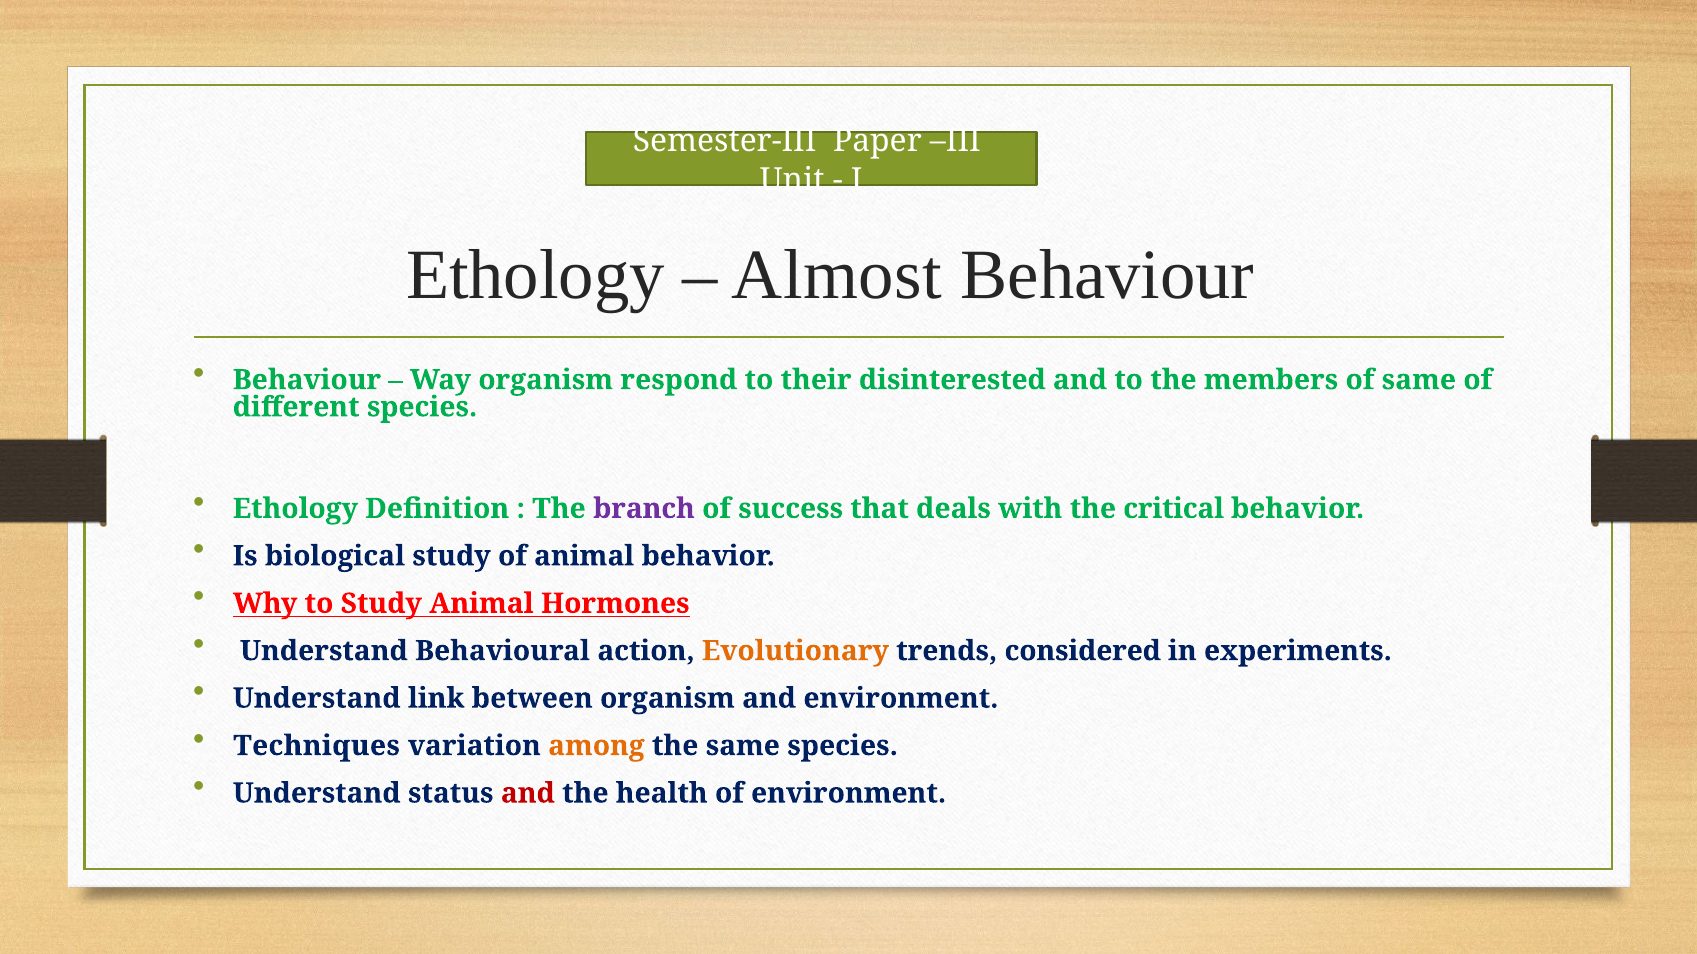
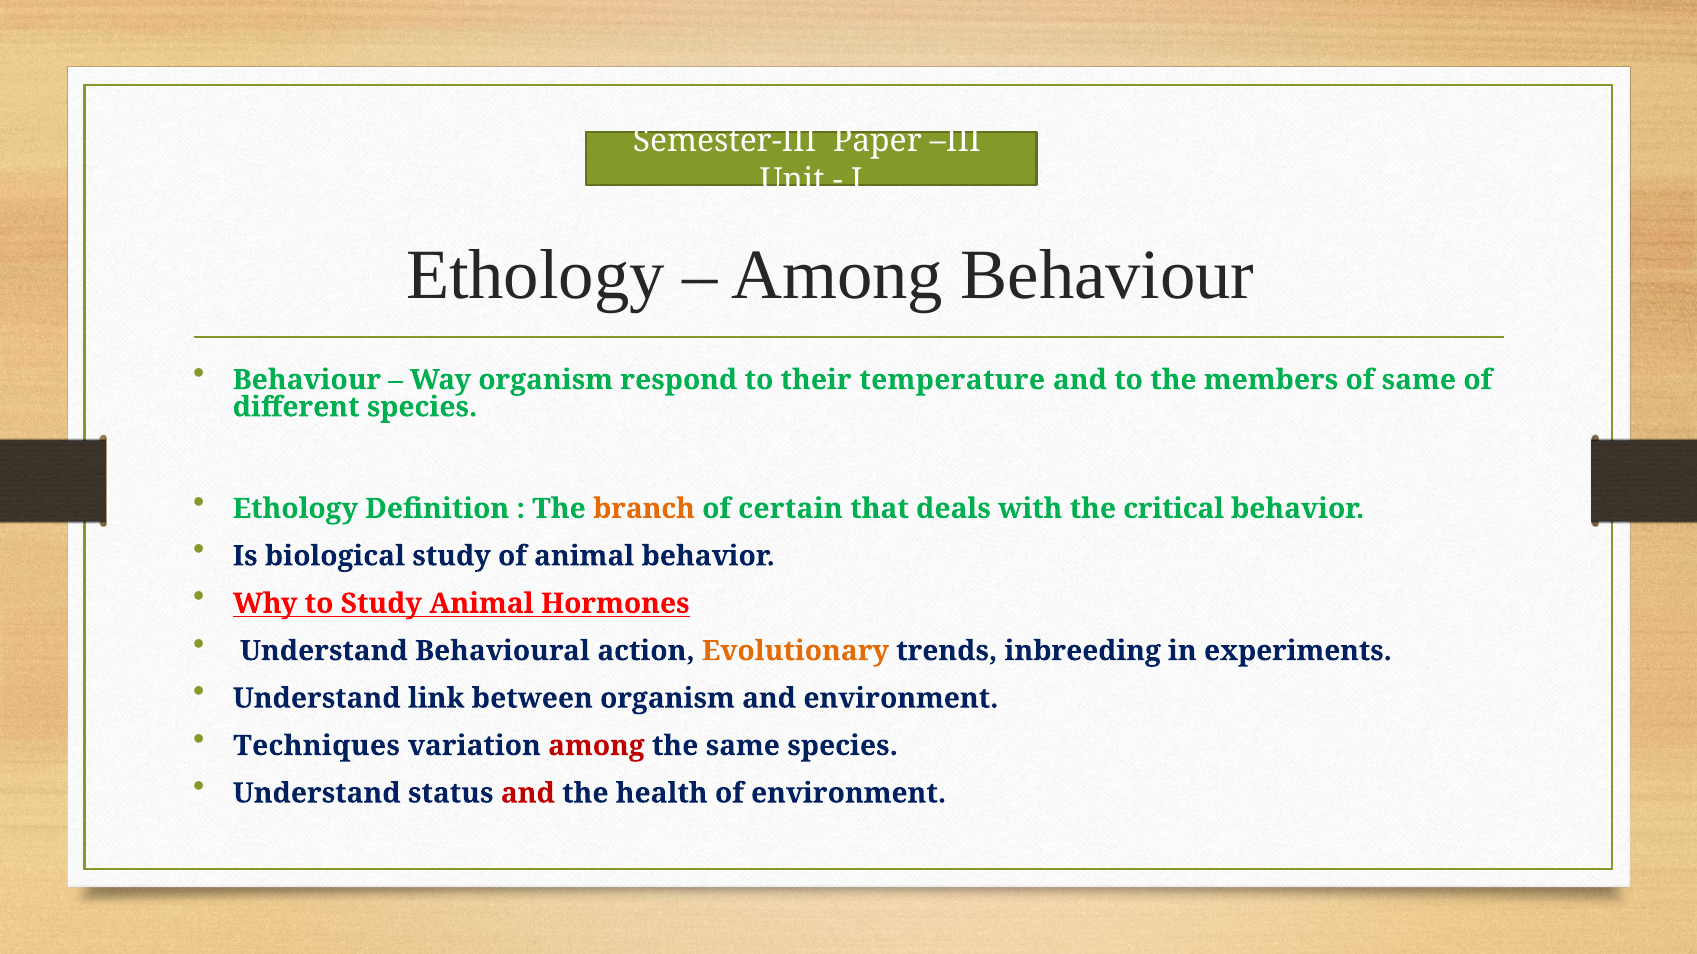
Almost: Almost -> Among (837, 275)
disinterested: disinterested -> temperature (952, 380)
branch colour: purple -> orange (644, 509)
success: success -> certain (790, 509)
considered: considered -> inbreeding (1083, 651)
among colour: orange -> red (596, 746)
